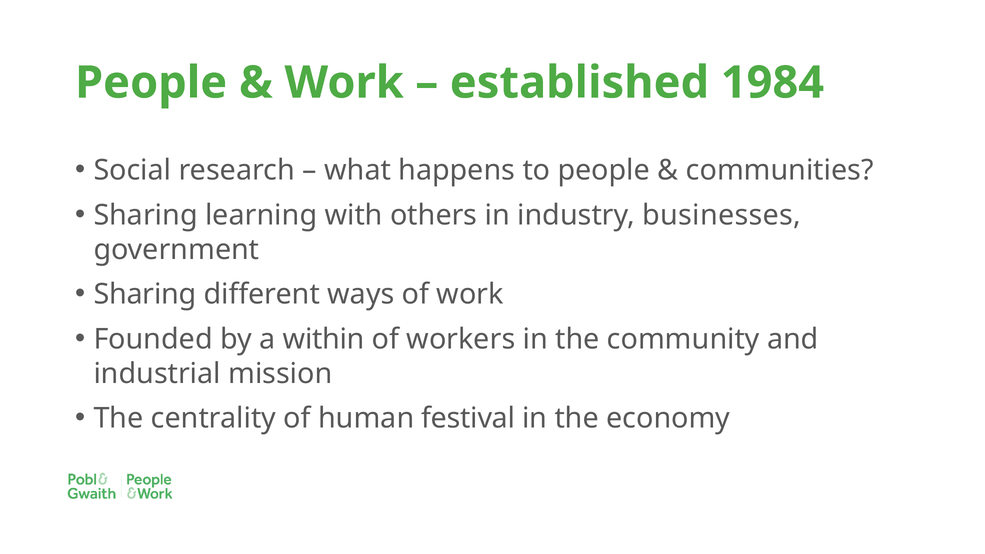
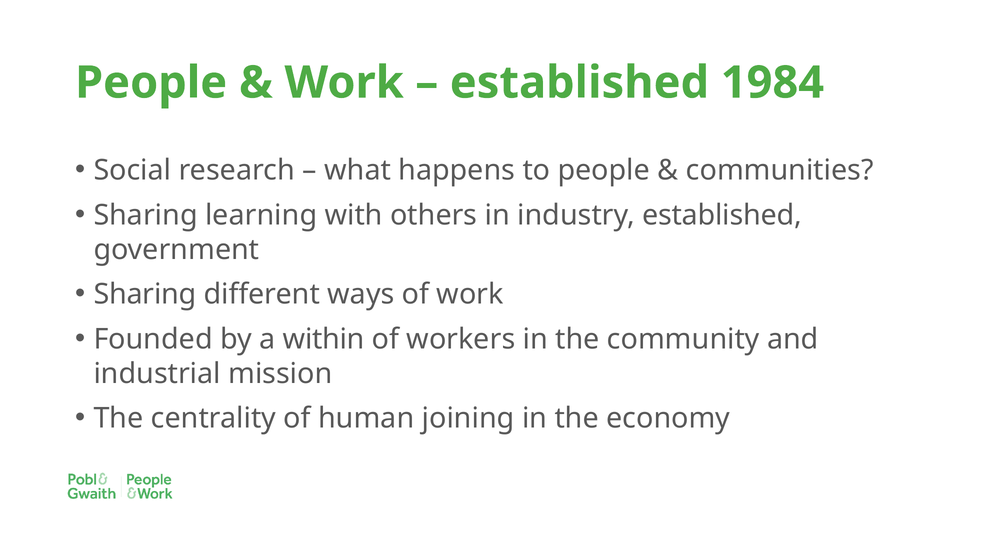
industry businesses: businesses -> established (722, 215)
festival: festival -> joining (468, 418)
